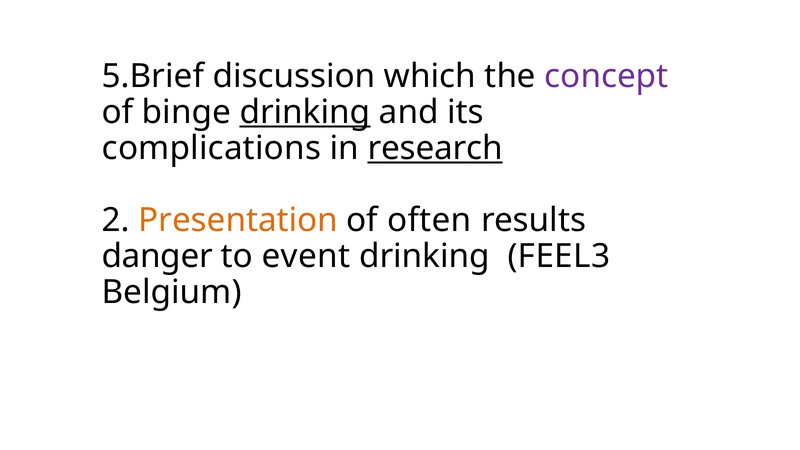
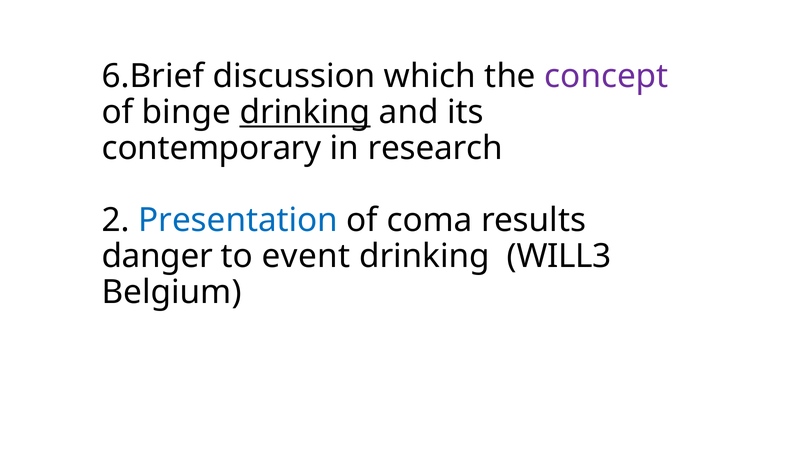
5.Brief: 5.Brief -> 6.Brief (153, 76)
complications: complications -> contemporary (212, 148)
research underline: present -> none (435, 148)
Presentation colour: orange -> blue (238, 220)
often: often -> coma (430, 220)
FEEL3: FEEL3 -> WILL3 (559, 256)
